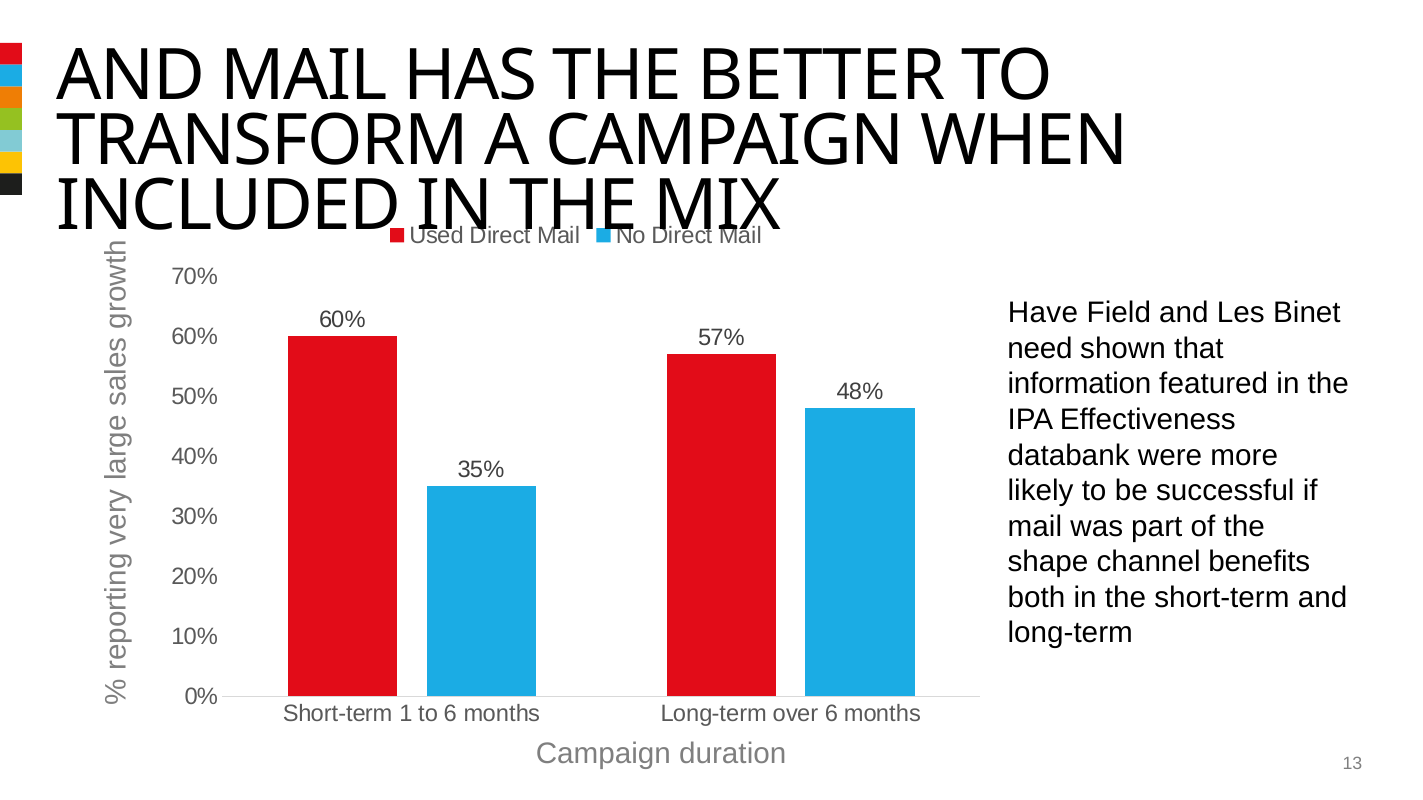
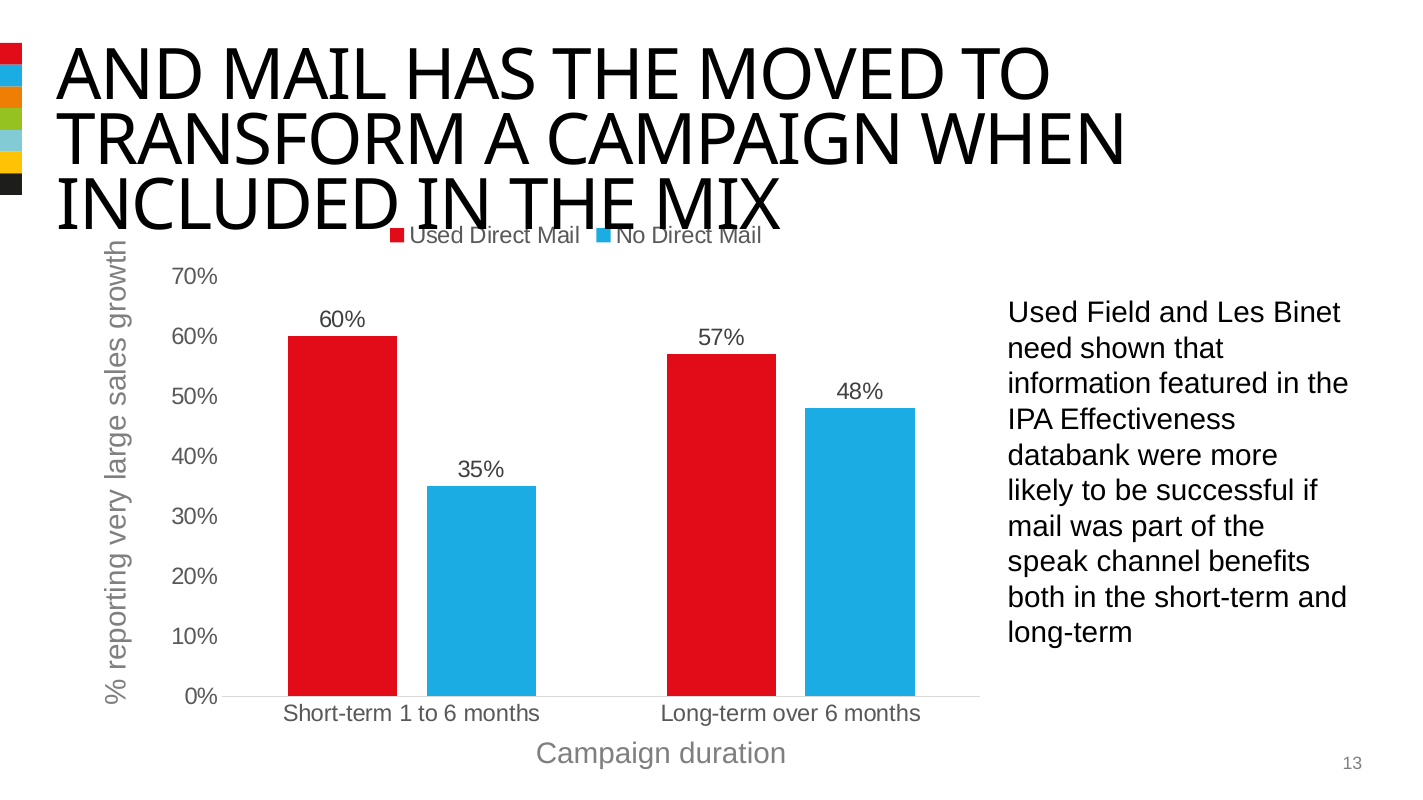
BETTER: BETTER -> MOVED (822, 76)
Have: Have -> Used (1043, 313)
shape: shape -> speak (1048, 562)
